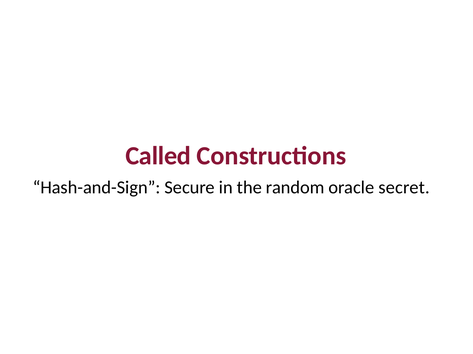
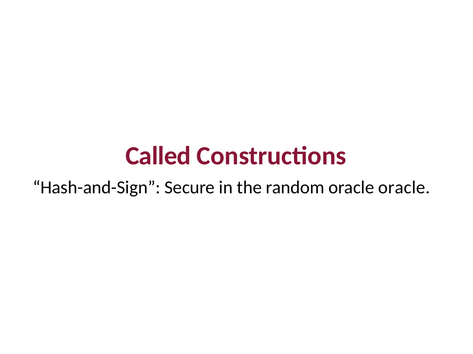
oracle secret: secret -> oracle (404, 188)
